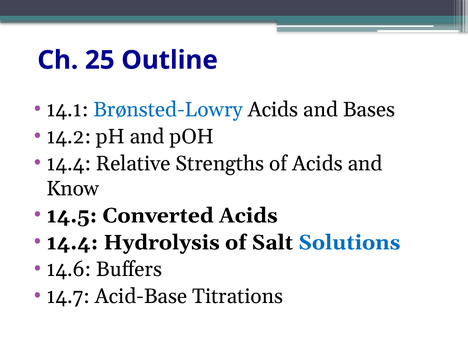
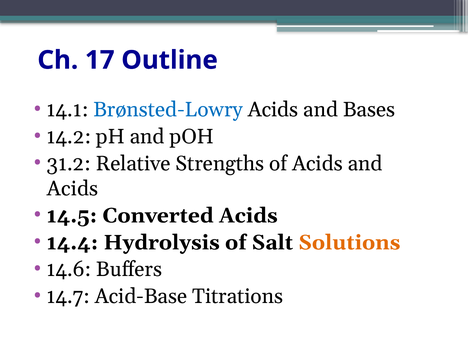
25: 25 -> 17 (100, 60)
14.4: 14.4 -> 31.2 (69, 164)
Know: Know -> Acids (73, 189)
Solutions colour: blue -> orange (349, 243)
